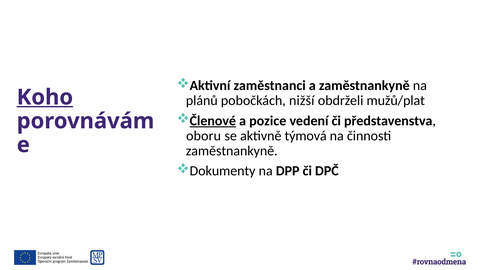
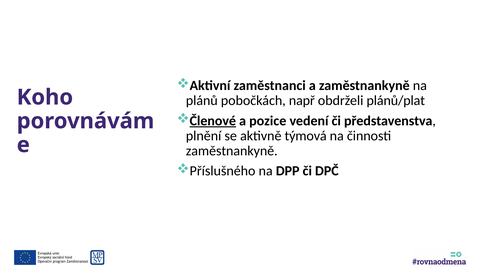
Koho underline: present -> none (45, 97)
nižší: nižší -> např (302, 101)
mužů/plat: mužů/plat -> plánů/plat (396, 101)
oboru: oboru -> plnění (204, 136)
Dokumenty: Dokumenty -> Příslušného (223, 171)
